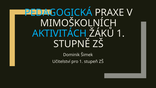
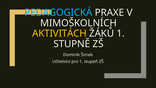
AKTIVITÁCH colour: light blue -> yellow (59, 33)
